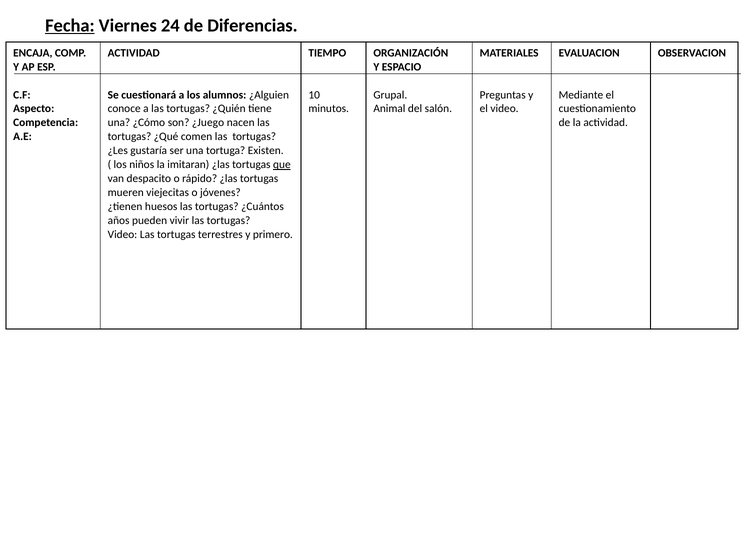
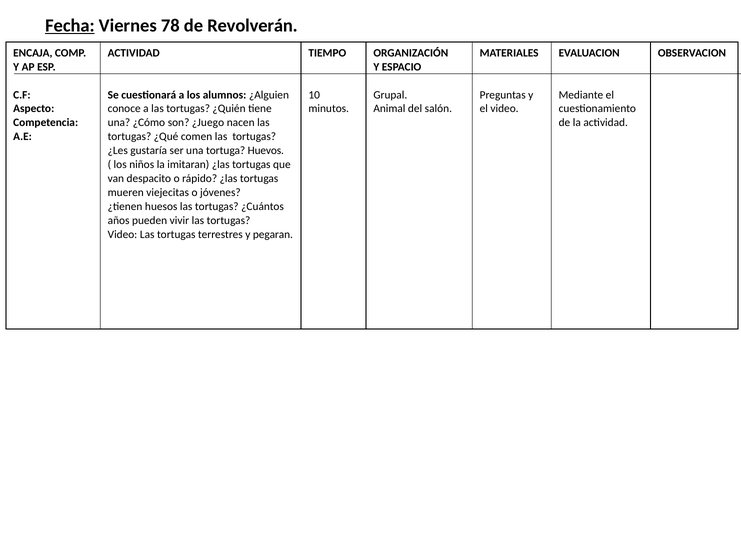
24: 24 -> 78 (170, 25)
Diferencias: Diferencias -> Revolverán (252, 25)
Existen: Existen -> Huevos (266, 151)
que underline: present -> none (282, 165)
primero: primero -> pegaran (273, 234)
